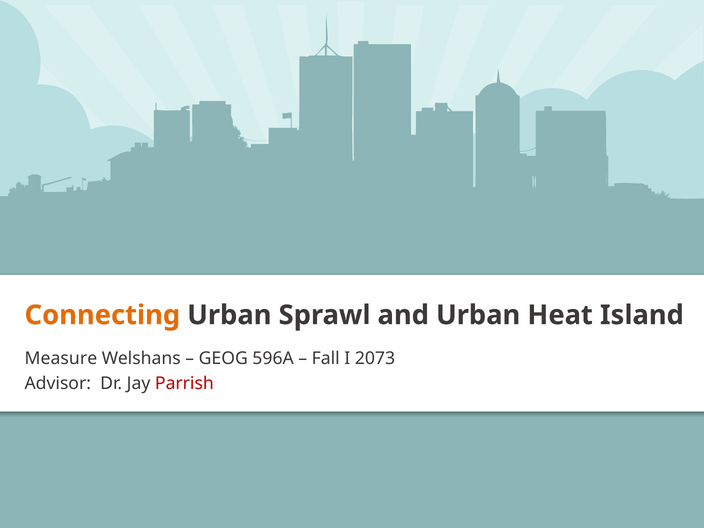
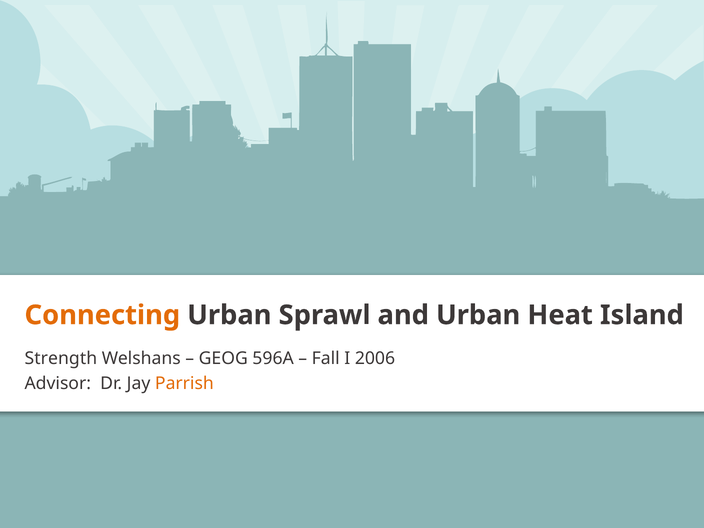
Measure: Measure -> Strength (61, 359)
2073: 2073 -> 2006 (375, 359)
Parrish colour: red -> orange (184, 383)
